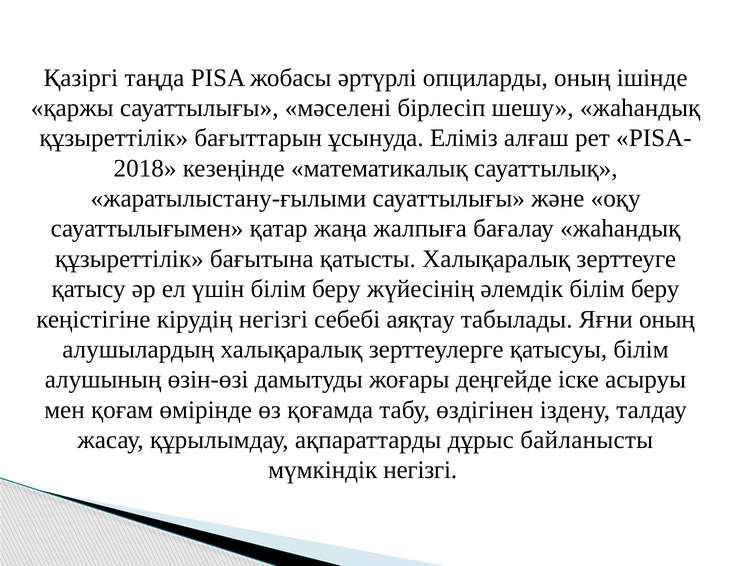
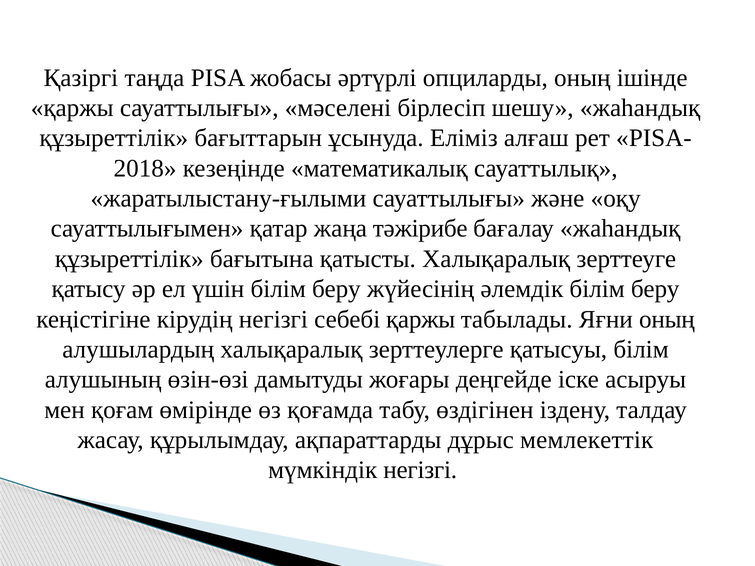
жалпыға: жалпыға -> тәжірибе (420, 229)
себебі аяқтау: аяқтау -> қаржы (421, 319)
байланысты: байланысты -> мемлекеттік (587, 440)
